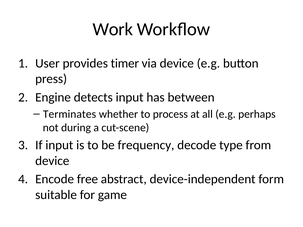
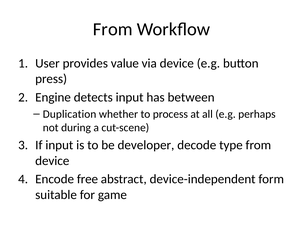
Work: Work -> From (113, 29)
timer: timer -> value (125, 63)
Terminates: Terminates -> Duplication (70, 114)
frequency: frequency -> developer (146, 145)
